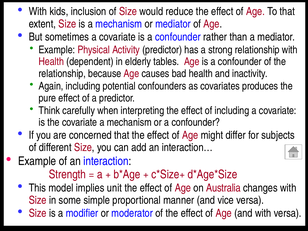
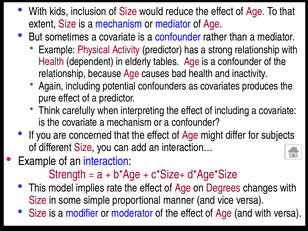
unit: unit -> rate (115, 188)
Australia: Australia -> Degrees (223, 188)
